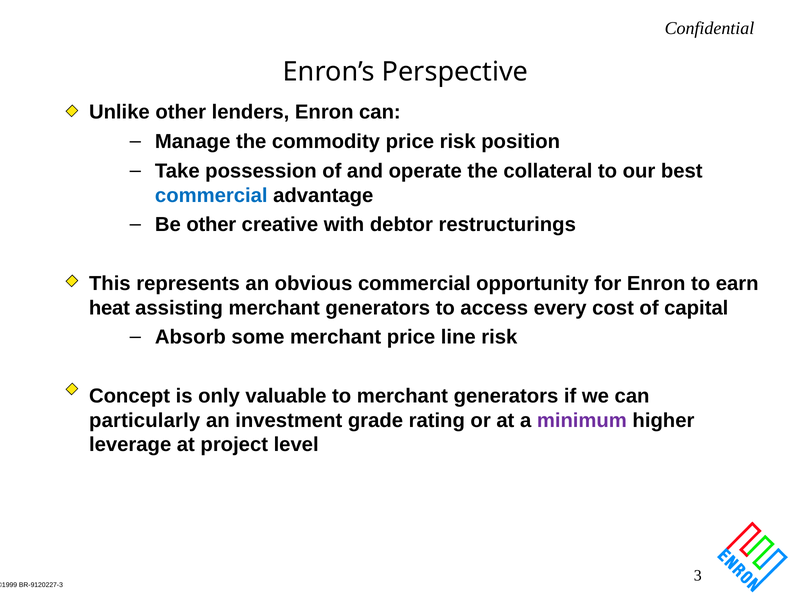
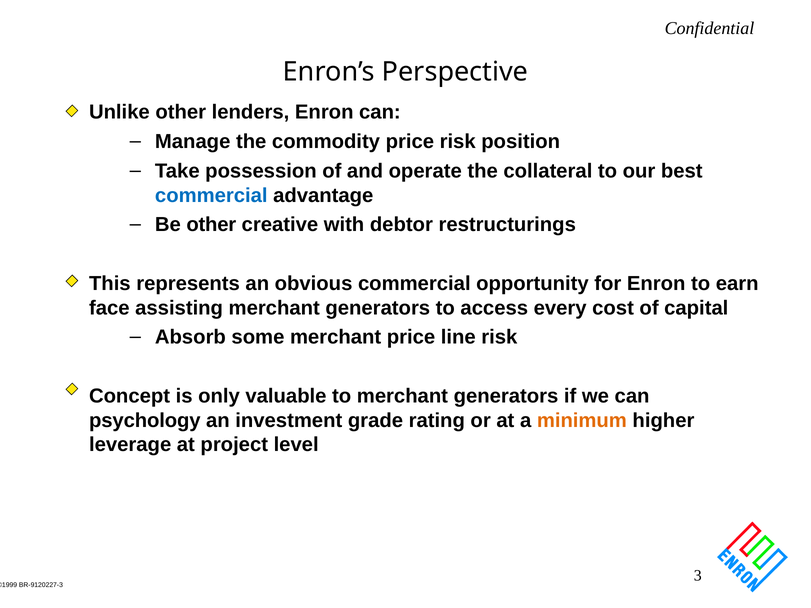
heat: heat -> face (109, 308)
particularly: particularly -> psychology (145, 421)
minimum colour: purple -> orange (582, 421)
